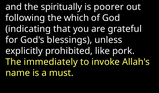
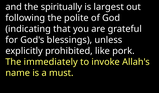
poorer: poorer -> largest (109, 7)
which: which -> polite (76, 18)
